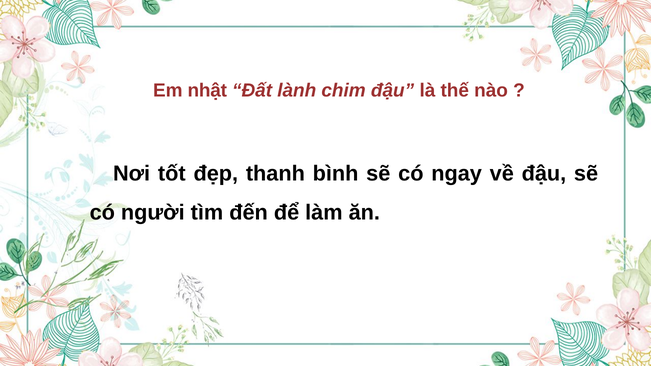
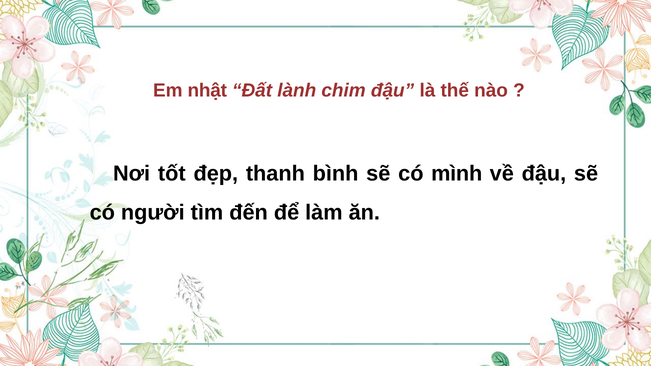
ngay: ngay -> mình (457, 174)
